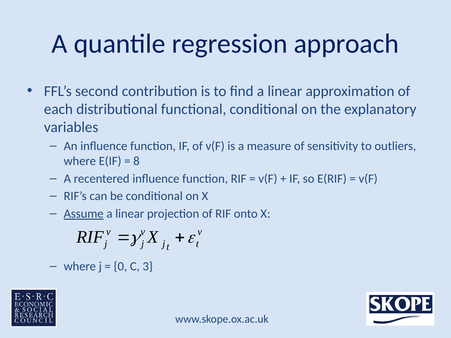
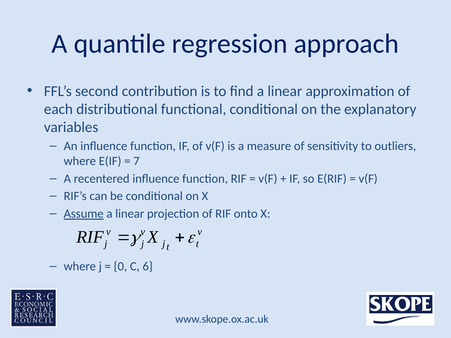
8: 8 -> 7 (136, 161)
3: 3 -> 6 (148, 266)
